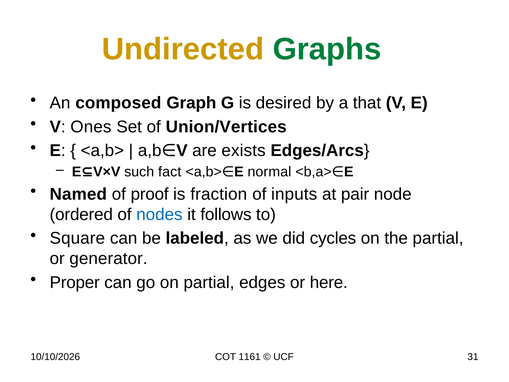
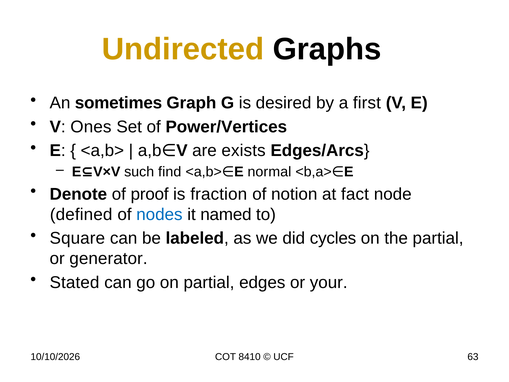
Graphs colour: green -> black (327, 49)
composed: composed -> sometimes (119, 103)
that: that -> first (367, 103)
Union/Vertices: Union/Vertices -> Power/Vertices (226, 127)
fact: fact -> find (170, 172)
Named: Named -> Denote (78, 194)
inputs: inputs -> notion (294, 194)
pair: pair -> fact (355, 194)
ordered: ordered -> defined (81, 214)
follows: follows -> named (226, 214)
Proper: Proper -> Stated (75, 282)
here: here -> your (329, 282)
1161: 1161 -> 8410 (250, 357)
31: 31 -> 63 (473, 357)
